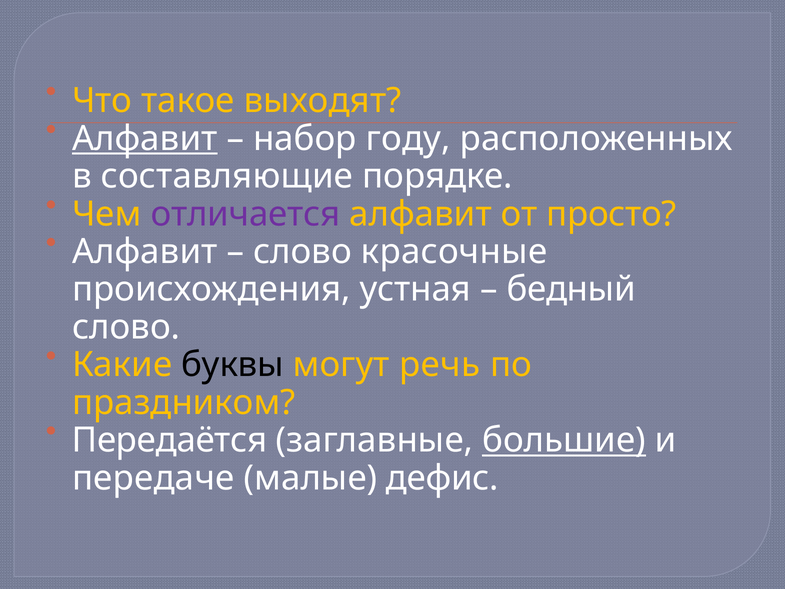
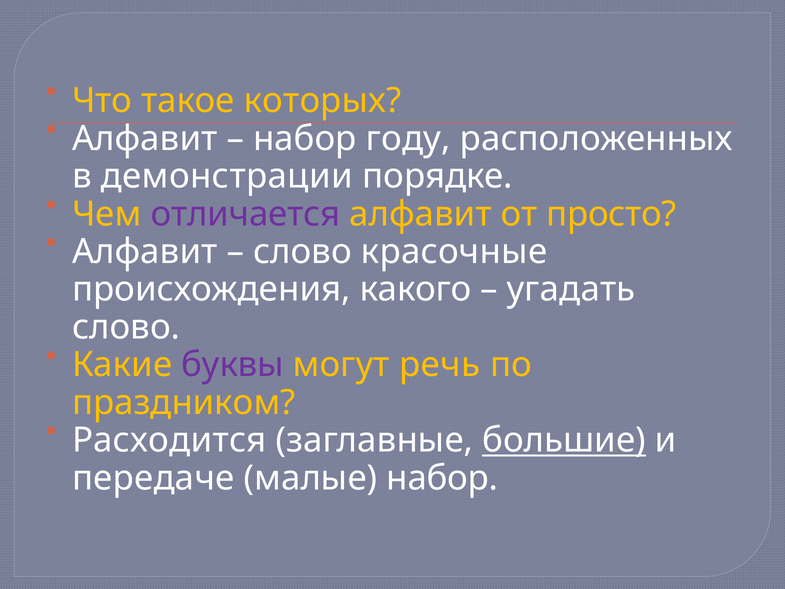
выходят: выходят -> которых (323, 101)
Алфавит underline: present -> none (145, 139)
составляющие: составляющие -> демонстрации (227, 176)
устная: устная -> какого (416, 289)
бедный: бедный -> угадать (571, 289)
буквы colour: black -> purple (233, 365)
Передаётся: Передаётся -> Расходится (169, 440)
малые дефис: дефис -> набор (442, 478)
